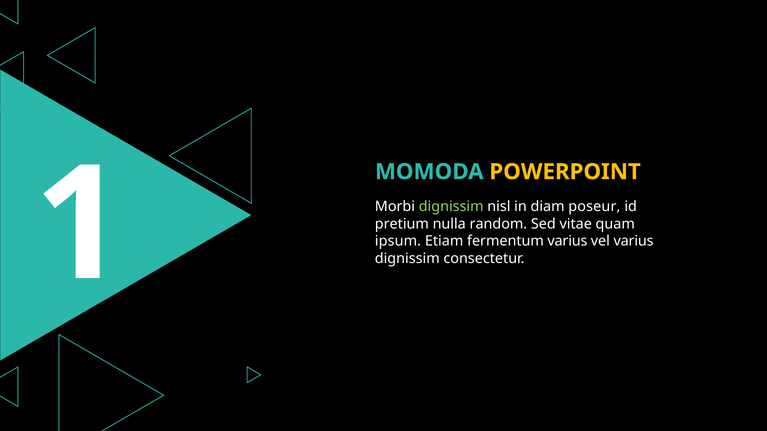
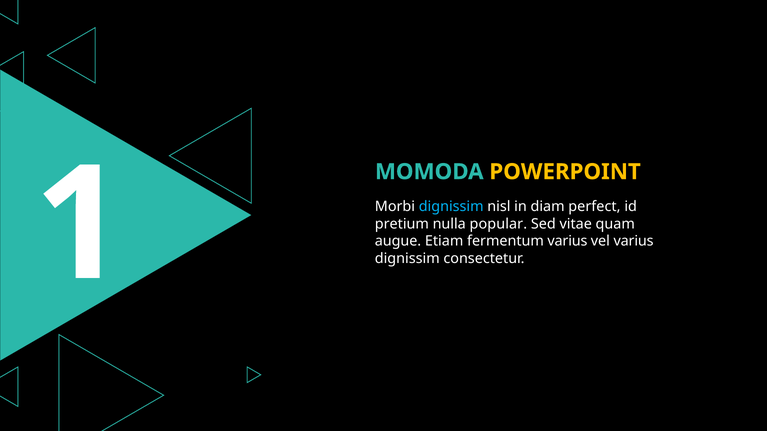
dignissim colour: light green -> light blue (451, 207)
poseur: poseur -> perfect (594, 207)
random: random -> popular (498, 224)
ipsum: ipsum -> augue (398, 241)
